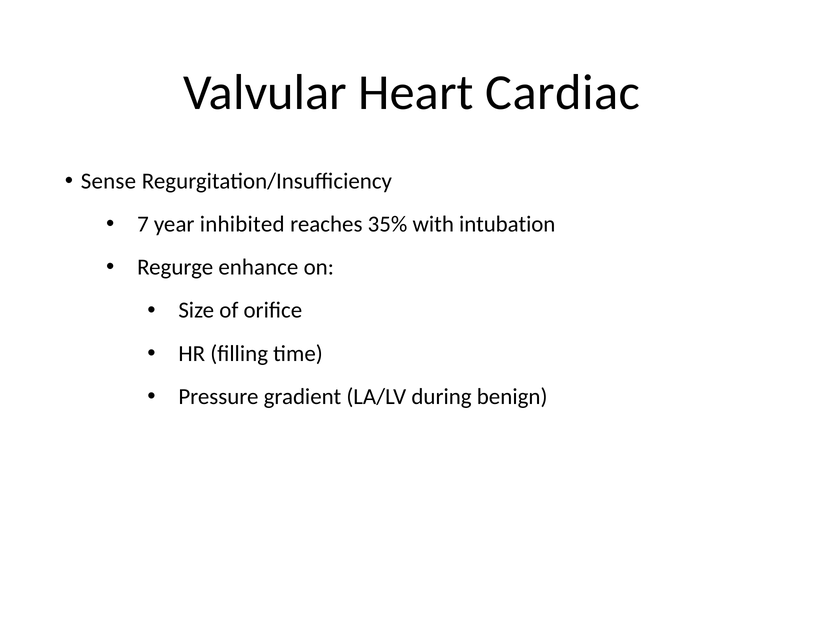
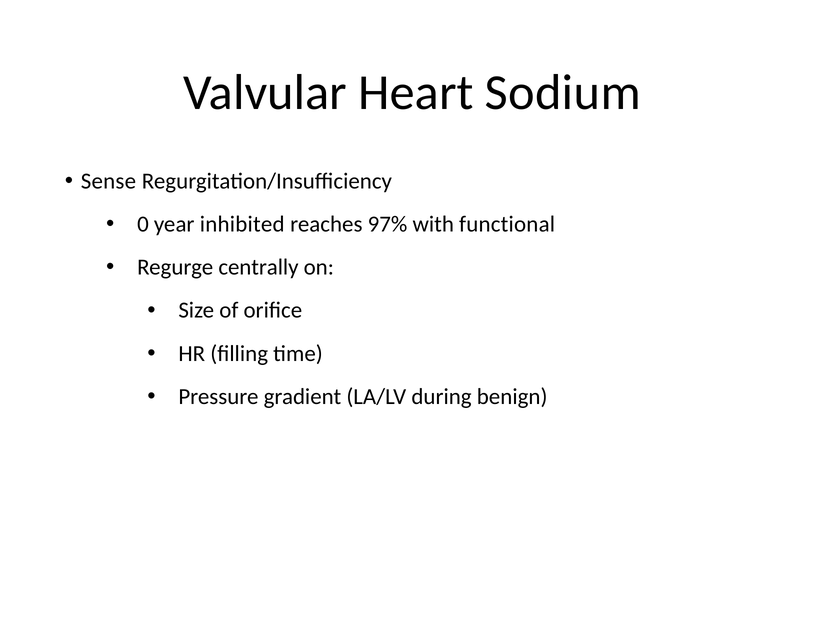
Cardiac: Cardiac -> Sodium (563, 92)
7: 7 -> 0 (143, 224)
35%: 35% -> 97% (388, 224)
intubation: intubation -> functional (507, 224)
enhance: enhance -> centrally (258, 267)
